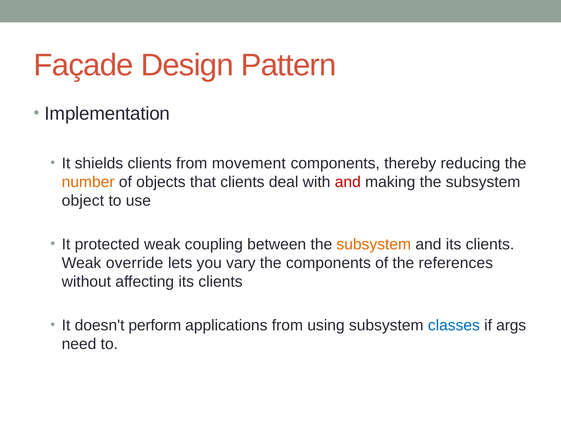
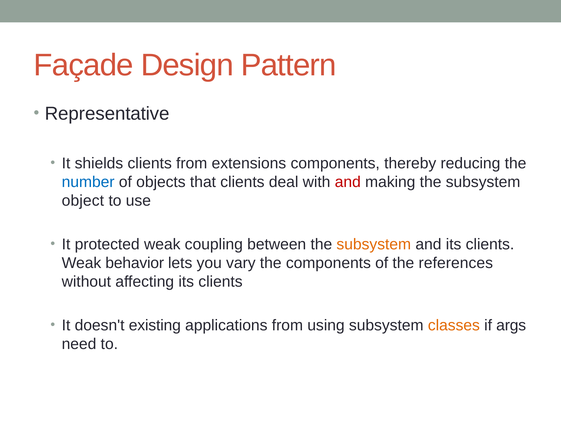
Implementation: Implementation -> Representative (107, 114)
movement: movement -> extensions (249, 163)
number colour: orange -> blue (88, 182)
override: override -> behavior (135, 263)
perform: perform -> existing (155, 325)
classes colour: blue -> orange (454, 325)
